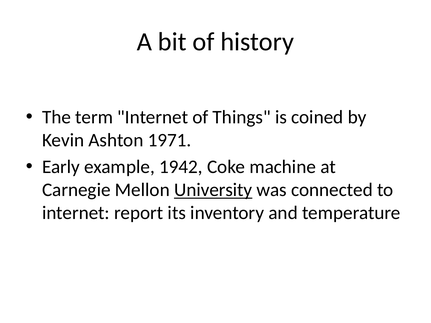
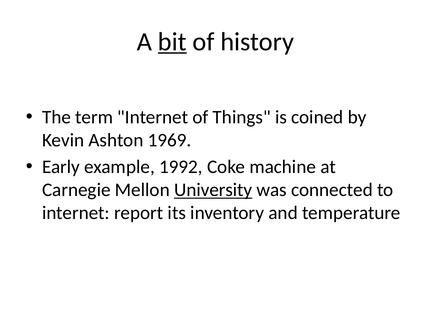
bit underline: none -> present (172, 42)
1971: 1971 -> 1969 (170, 140)
1942: 1942 -> 1992 (181, 167)
